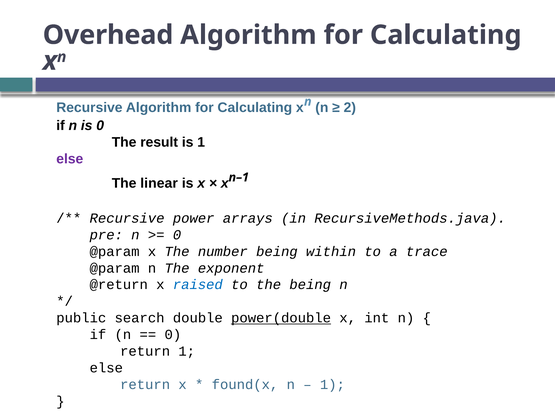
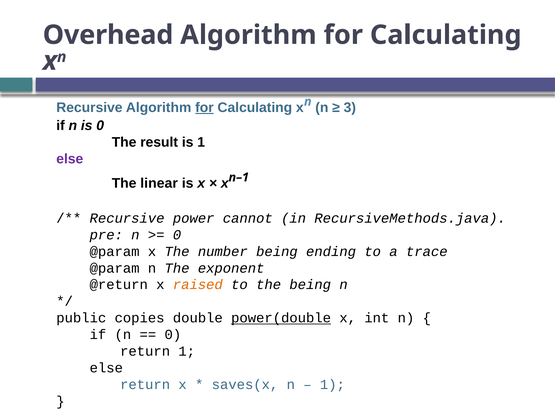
for underline: none -> present (204, 108)
2: 2 -> 3 (350, 108)
arrays: arrays -> cannot (248, 218)
within: within -> ending (331, 252)
raised colour: blue -> orange (198, 285)
search: search -> copies (140, 318)
found(x: found(x -> saves(x (245, 385)
